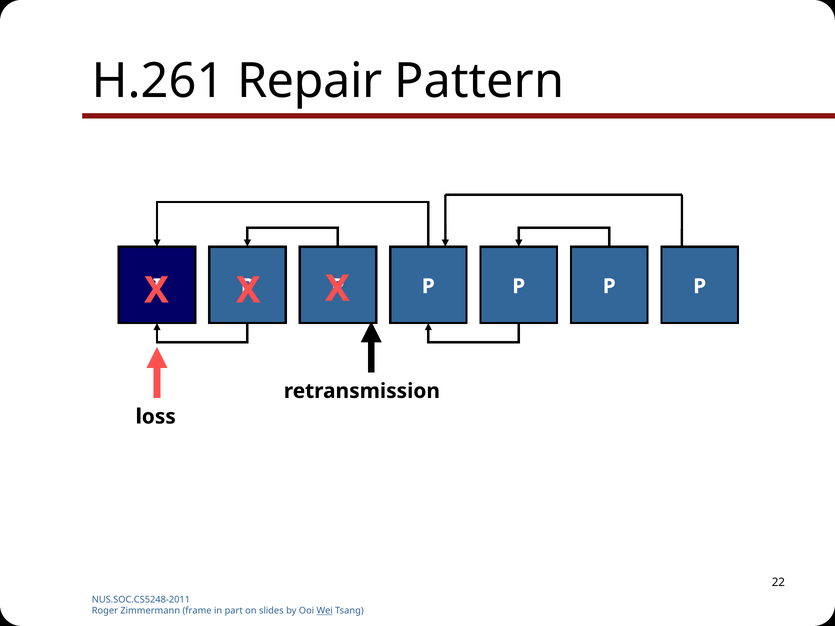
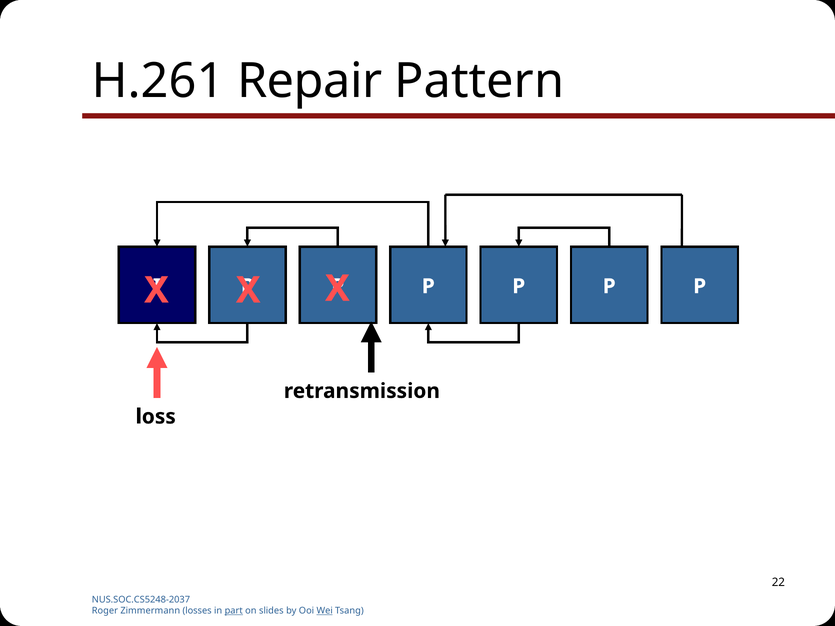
NUS.SOC.CS5248-2011: NUS.SOC.CS5248-2011 -> NUS.SOC.CS5248-2037 (141, 600)
frame: frame -> losses (197, 611)
part underline: none -> present (234, 611)
